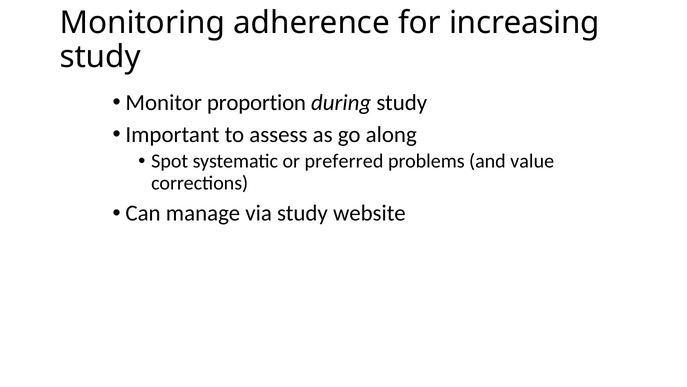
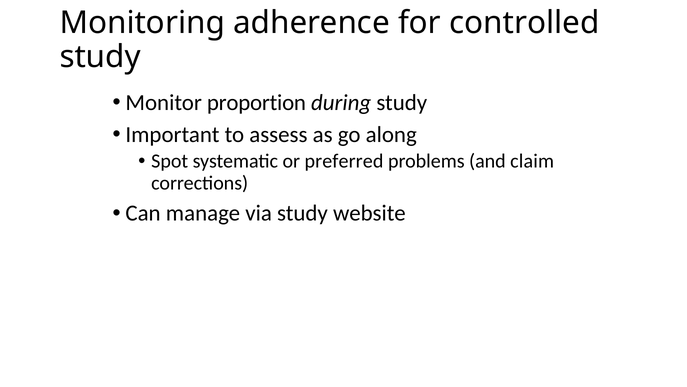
increasing: increasing -> controlled (524, 23)
value: value -> claim (532, 161)
